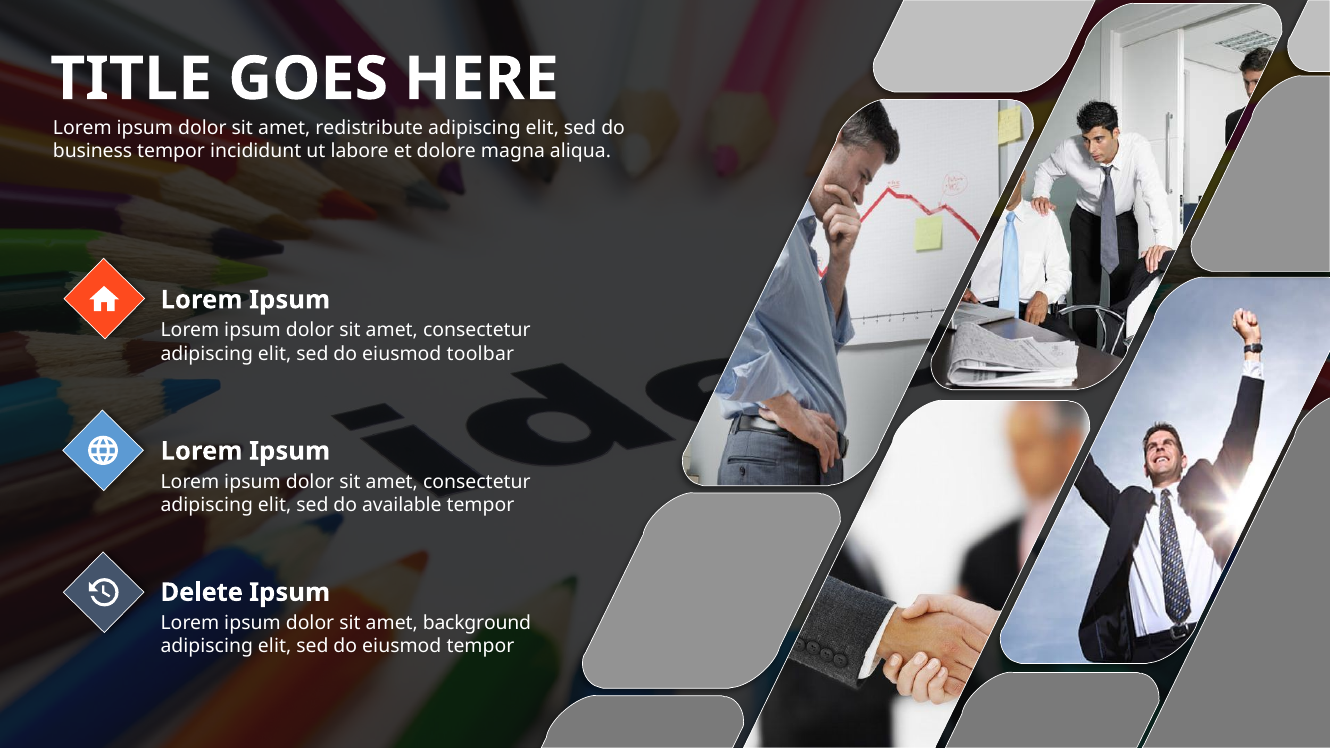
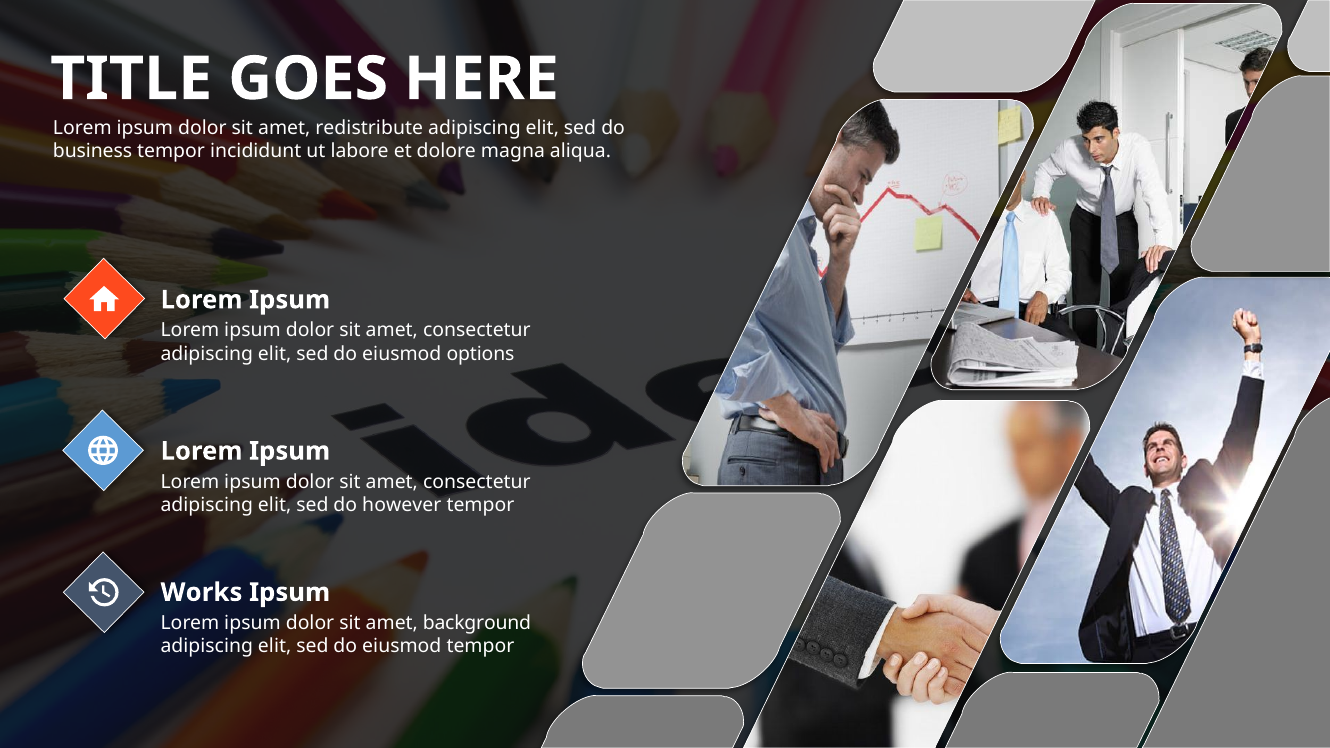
toolbar: toolbar -> options (481, 354)
available: available -> however (402, 505)
Delete: Delete -> Works (201, 592)
